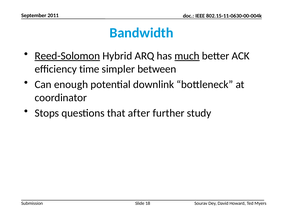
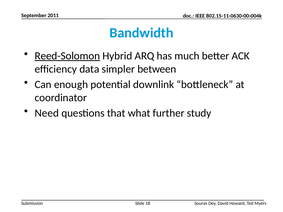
much underline: present -> none (187, 56)
time: time -> data (89, 69)
Stops: Stops -> Need (47, 113)
after: after -> what (139, 113)
